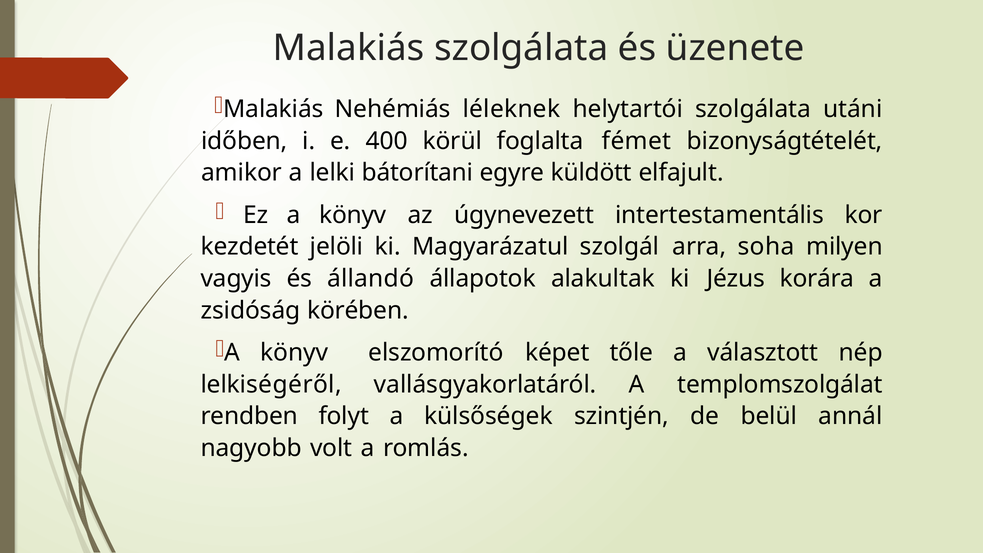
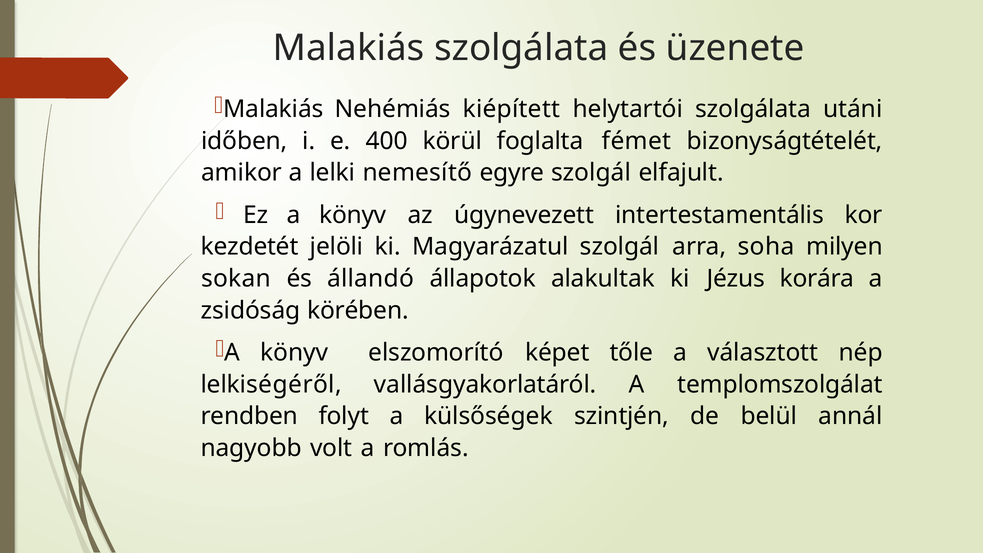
léleknek: léleknek -> kiépített (511, 109)
bátorítani: bátorítani -> nemesítő (417, 173)
egyre küldött: küldött -> szolgál (591, 173)
vagyis: vagyis -> sokan (236, 279)
